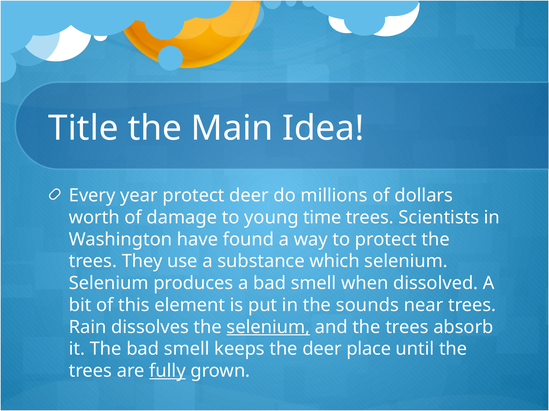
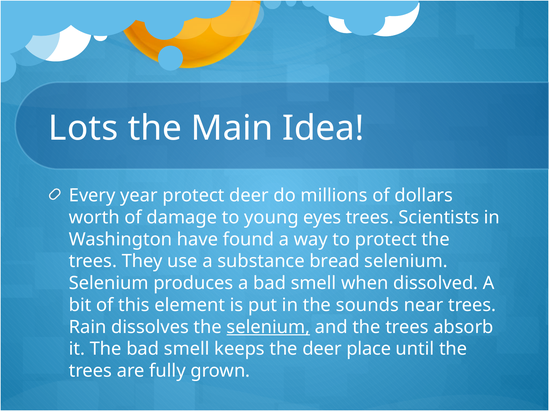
Title: Title -> Lots (83, 129)
time: time -> eyes (322, 218)
which: which -> bread (335, 262)
fully underline: present -> none (168, 372)
